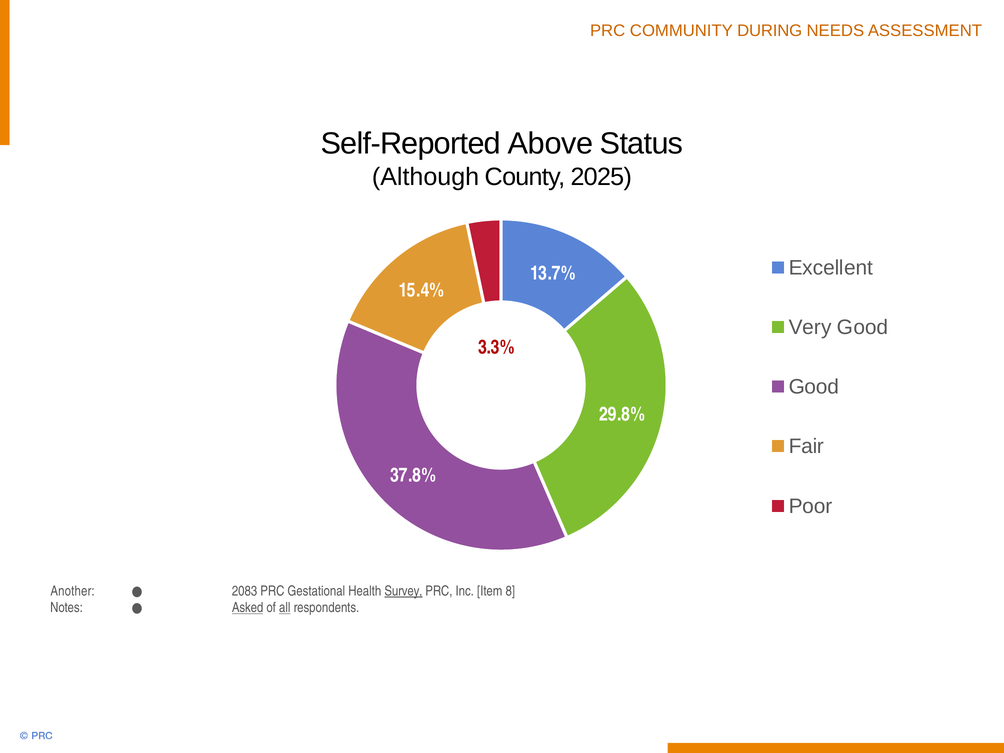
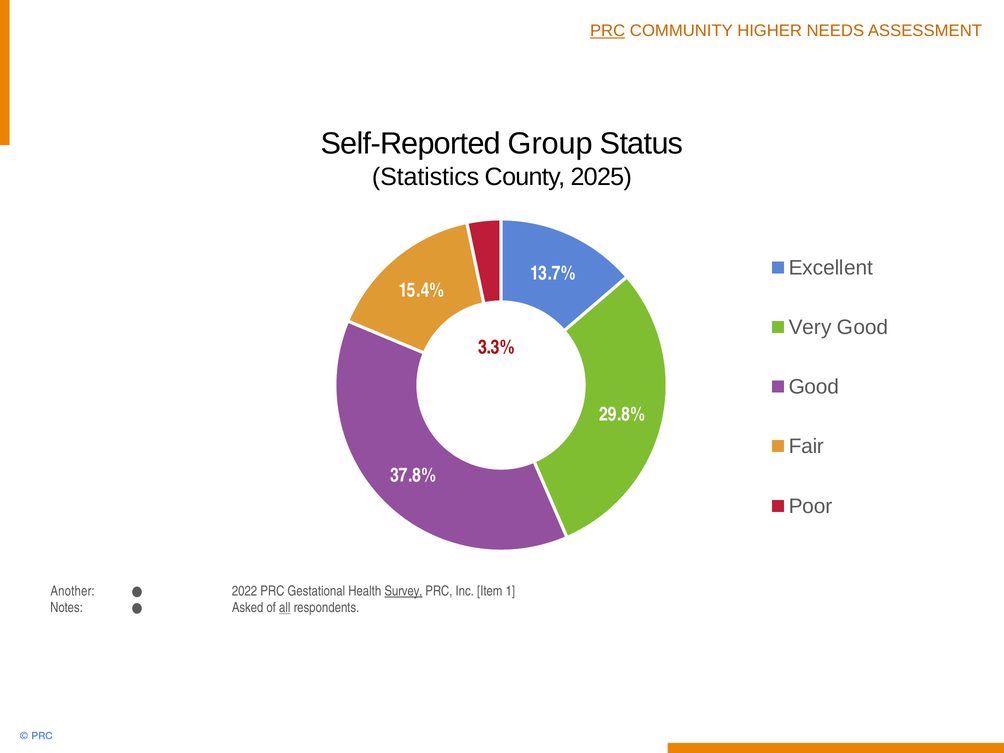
PRC underline: none -> present (608, 31)
DURING: DURING -> HIGHER (770, 31)
Above: Above -> Group (550, 144)
Although: Although -> Statistics (426, 177)
2083: 2083 -> 2022 (245, 591)
8: 8 -> 1 (510, 591)
Asked underline: present -> none (248, 608)
